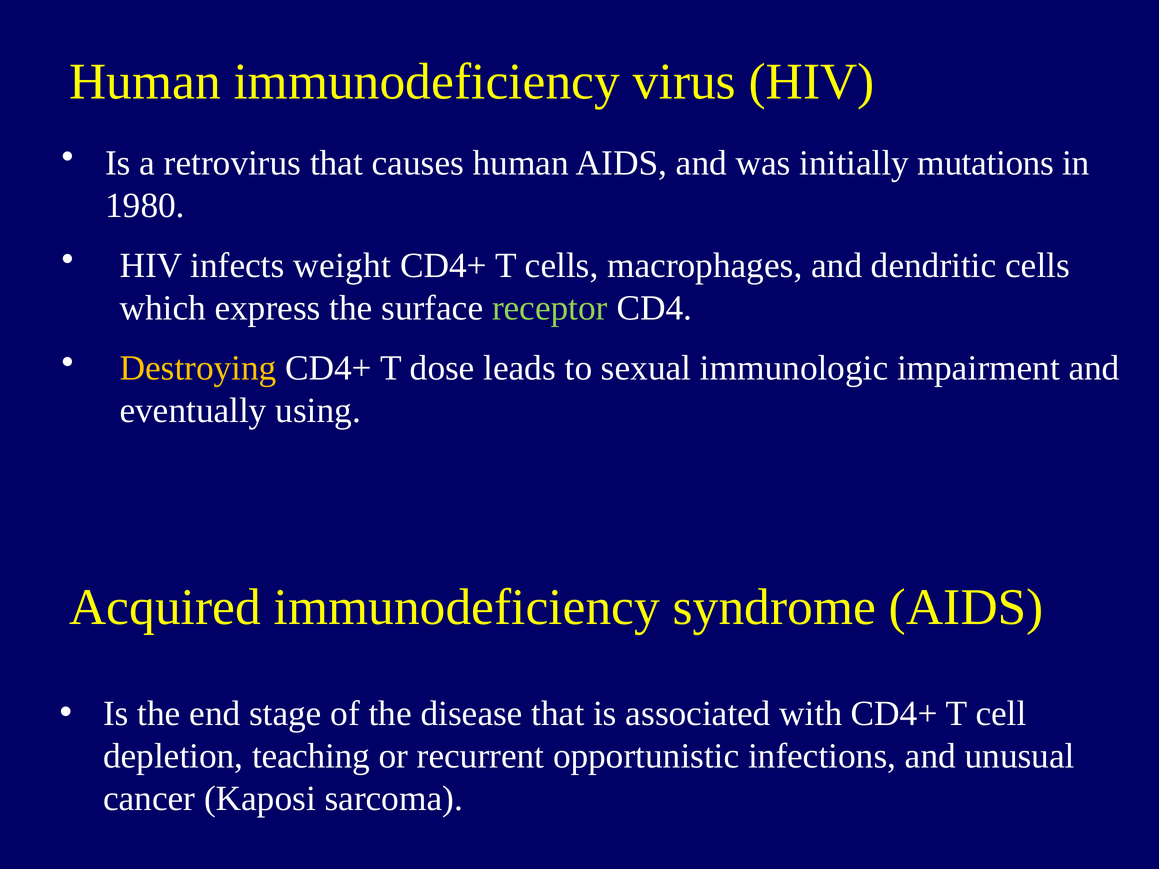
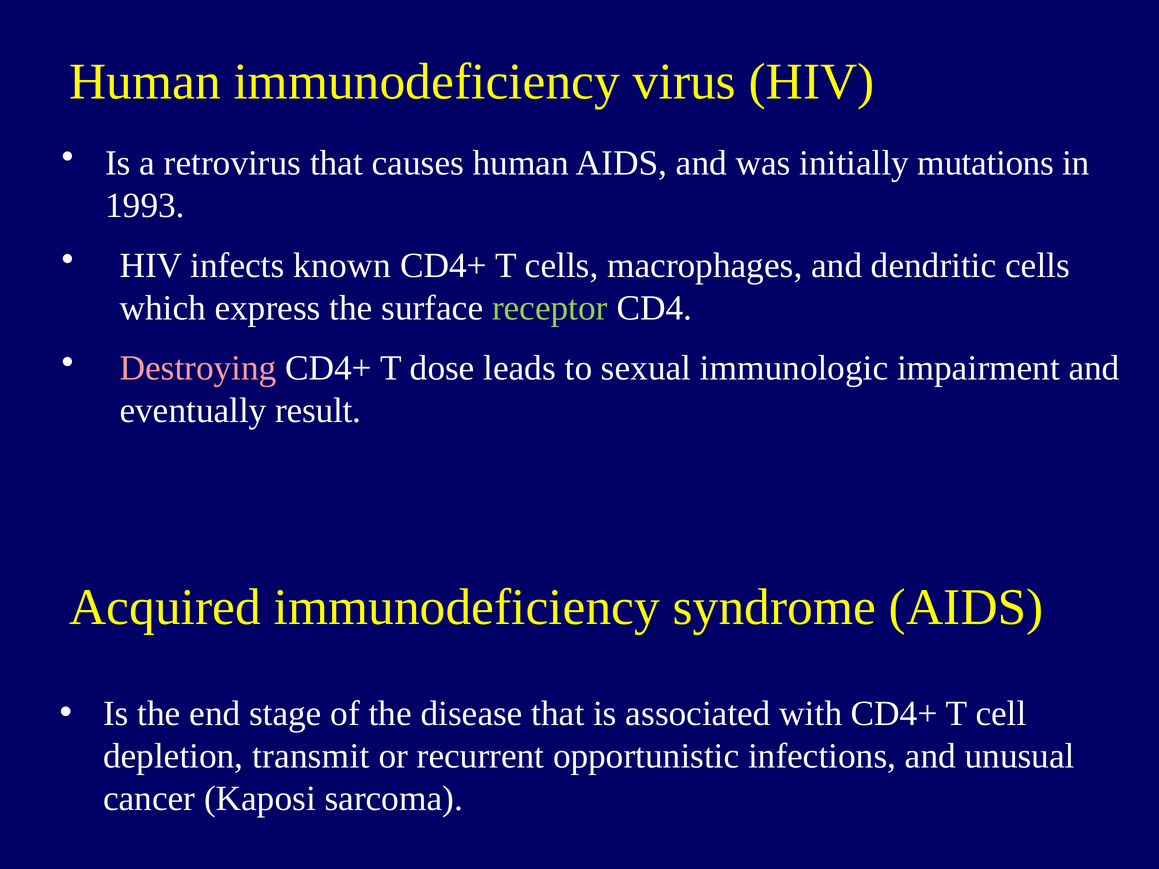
1980: 1980 -> 1993 (145, 205)
weight: weight -> known (342, 266)
Destroying colour: yellow -> pink (198, 368)
using: using -> result (318, 411)
teaching: teaching -> transmit (311, 756)
